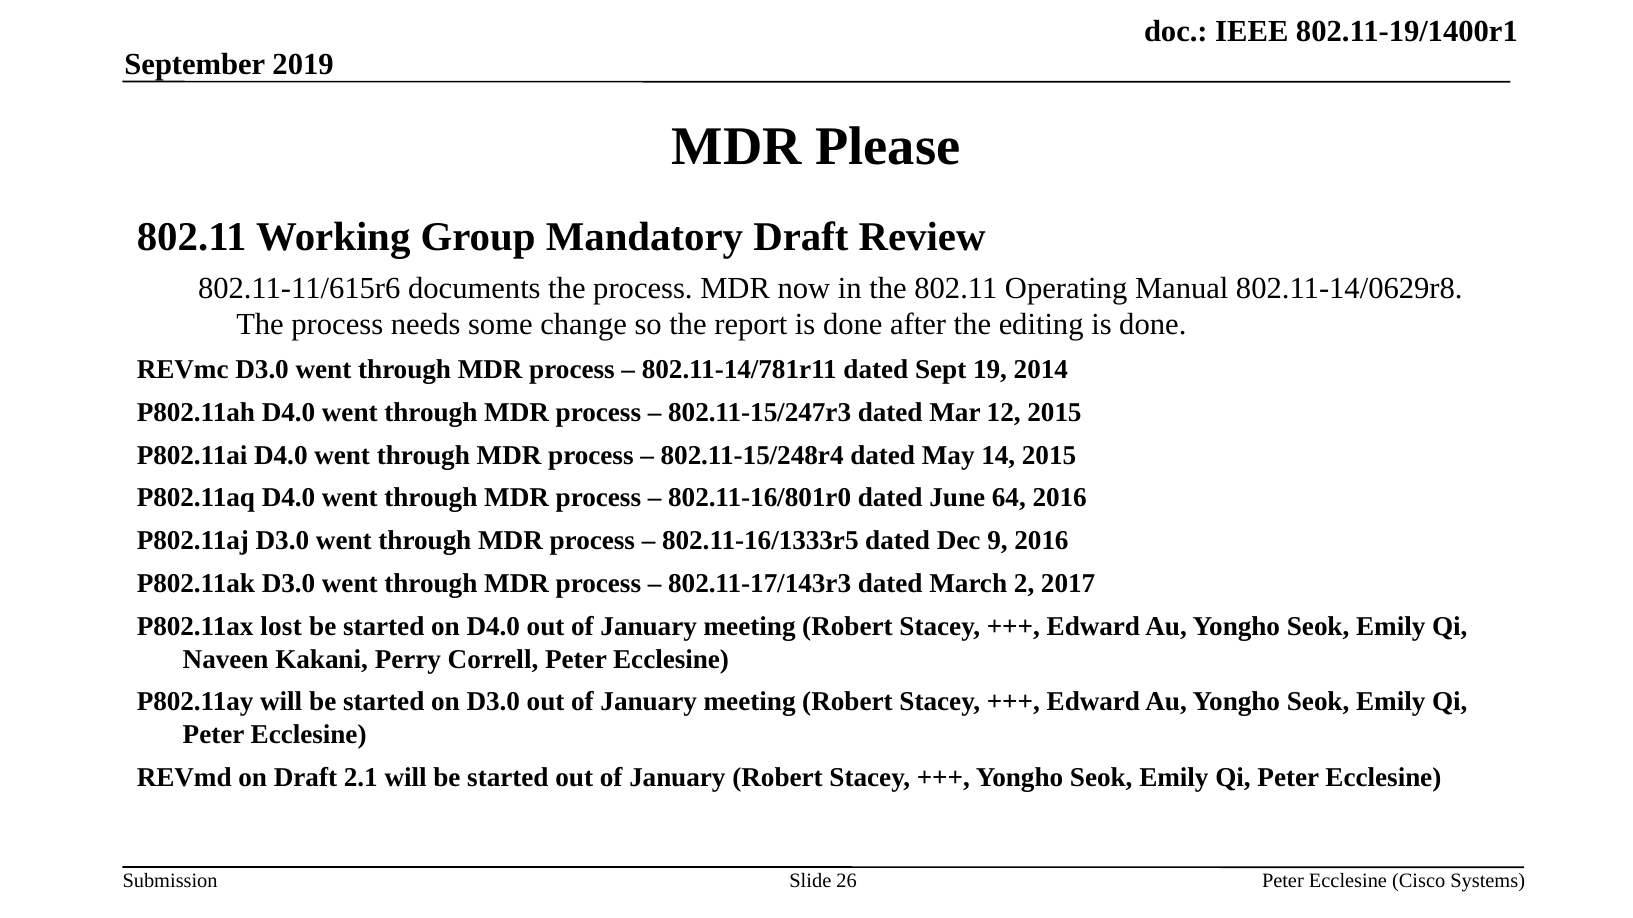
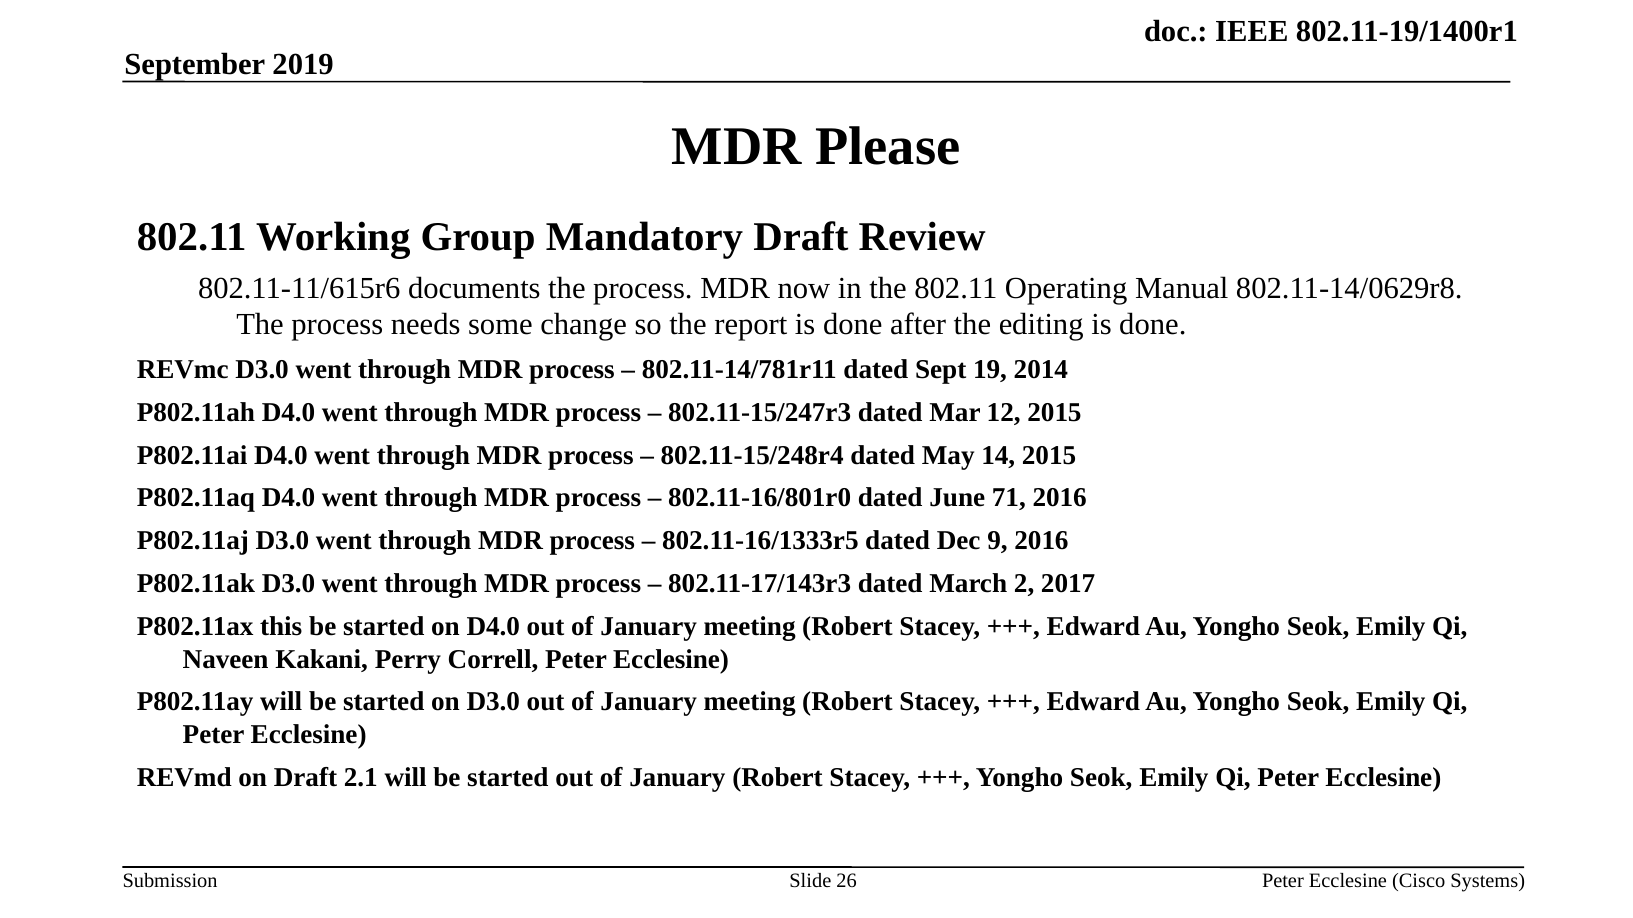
64: 64 -> 71 (1009, 498)
lost: lost -> this (281, 627)
